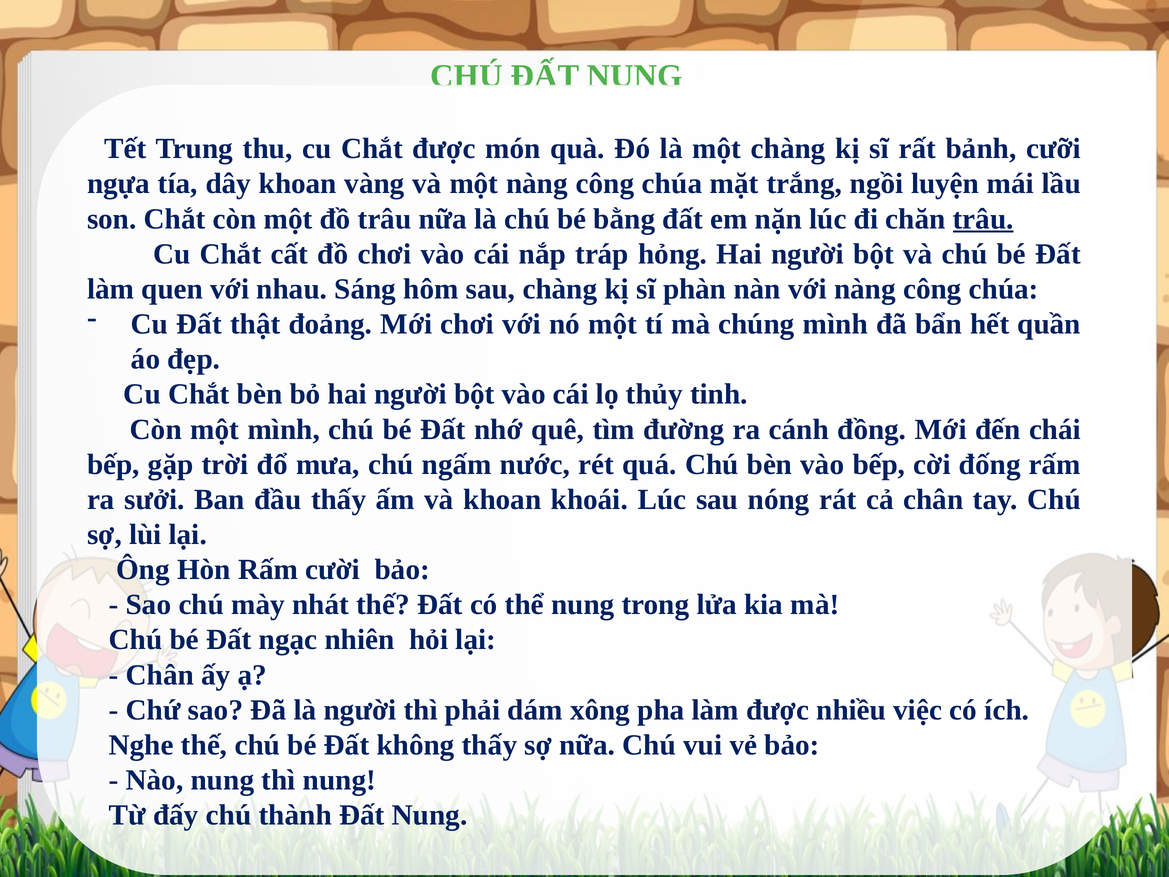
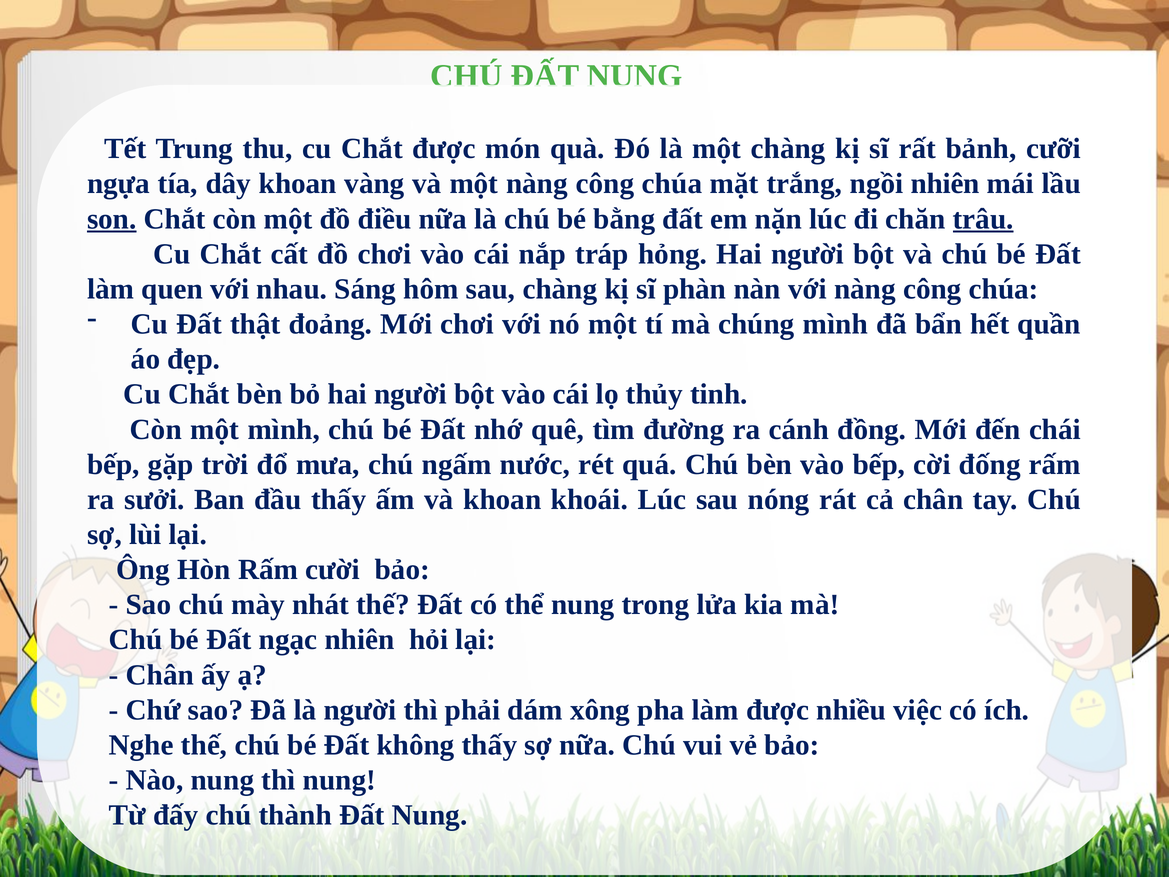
ngồi luyện: luyện -> nhiên (945, 184)
son underline: none -> present (112, 219)
đồ trâu: trâu -> điều (385, 219)
